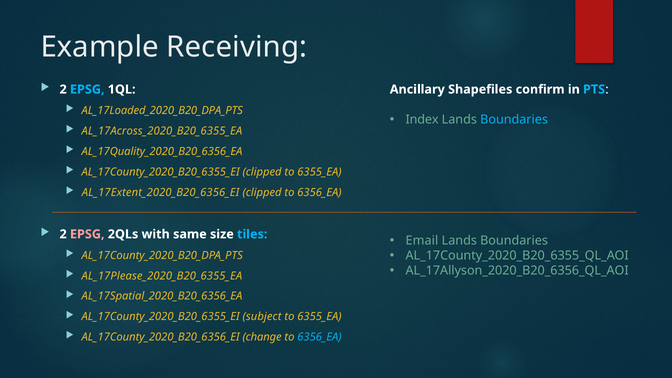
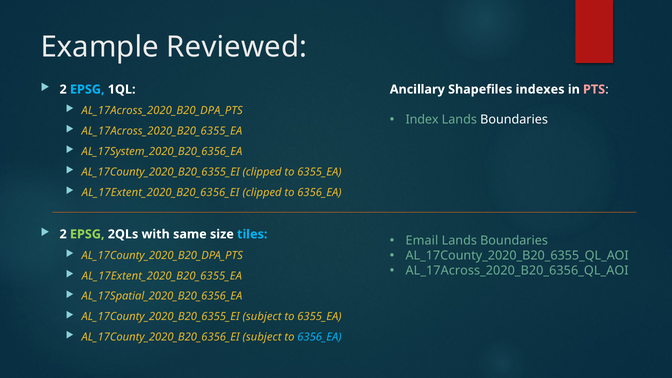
Receiving: Receiving -> Reviewed (237, 47)
confirm: confirm -> indexes (540, 89)
PTS colour: light blue -> pink (594, 89)
AL_17Loaded_2020_B20_DPA_PTS: AL_17Loaded_2020_B20_DPA_PTS -> AL_17Across_2020_B20_DPA_PTS (162, 111)
Boundaries colour: light blue -> white (514, 120)
AL_17Quality_2020_B20_6356_EA: AL_17Quality_2020_B20_6356_EA -> AL_17System_2020_B20_6356_EA (162, 151)
EPSG colour: pink -> light green (87, 234)
AL_17Allyson_2020_B20_6356_QL_AOI: AL_17Allyson_2020_B20_6356_QL_AOI -> AL_17Across_2020_B20_6356_QL_AOI (517, 271)
AL_17Please_2020_B20_6355_EA: AL_17Please_2020_B20_6355_EA -> AL_17Extent_2020_B20_6355_EA (162, 276)
AL_17County_2020_B20_6356_EI change: change -> subject (262, 337)
